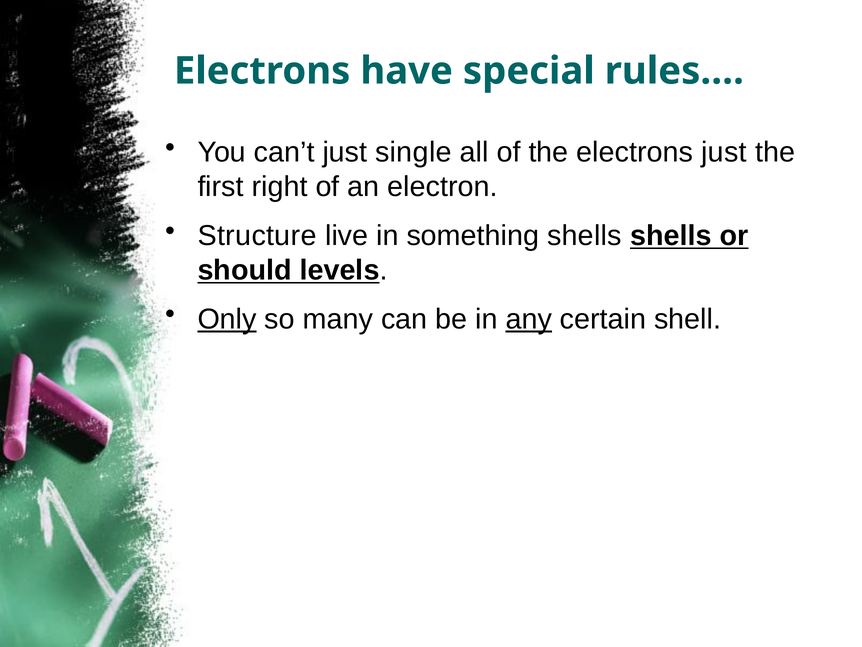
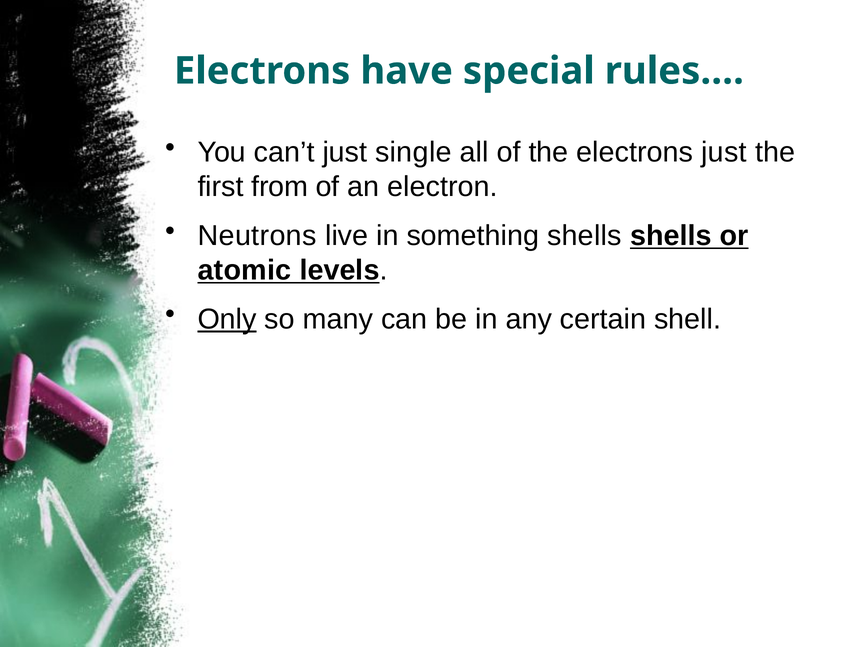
right: right -> from (280, 187)
Structure: Structure -> Neutrons (257, 236)
should: should -> atomic (244, 270)
any underline: present -> none (529, 319)
